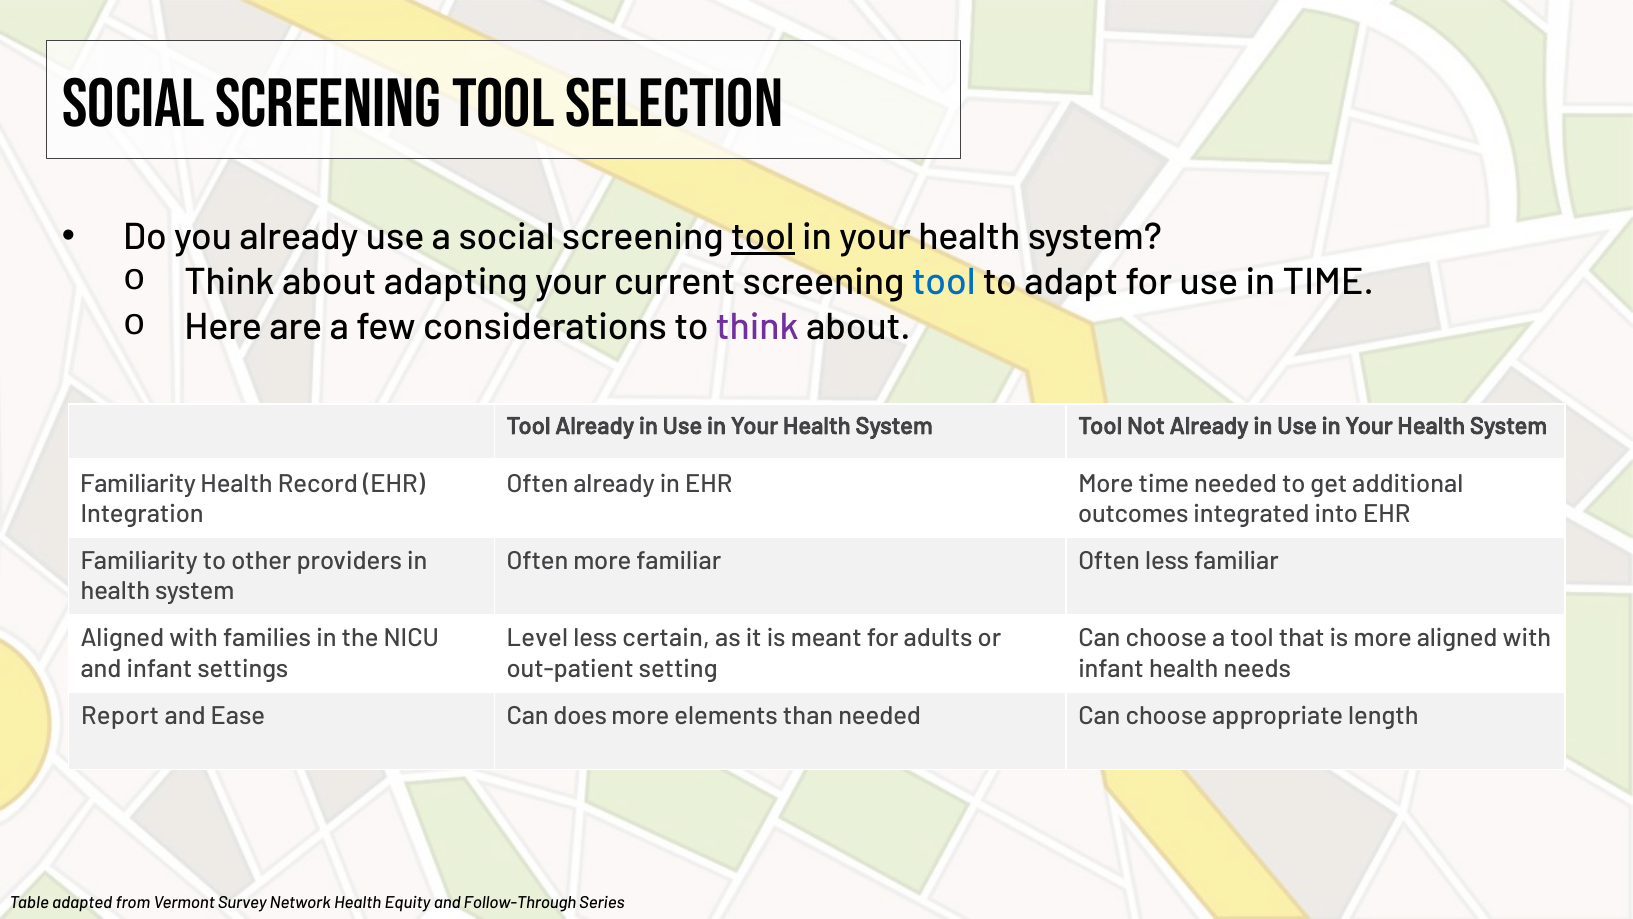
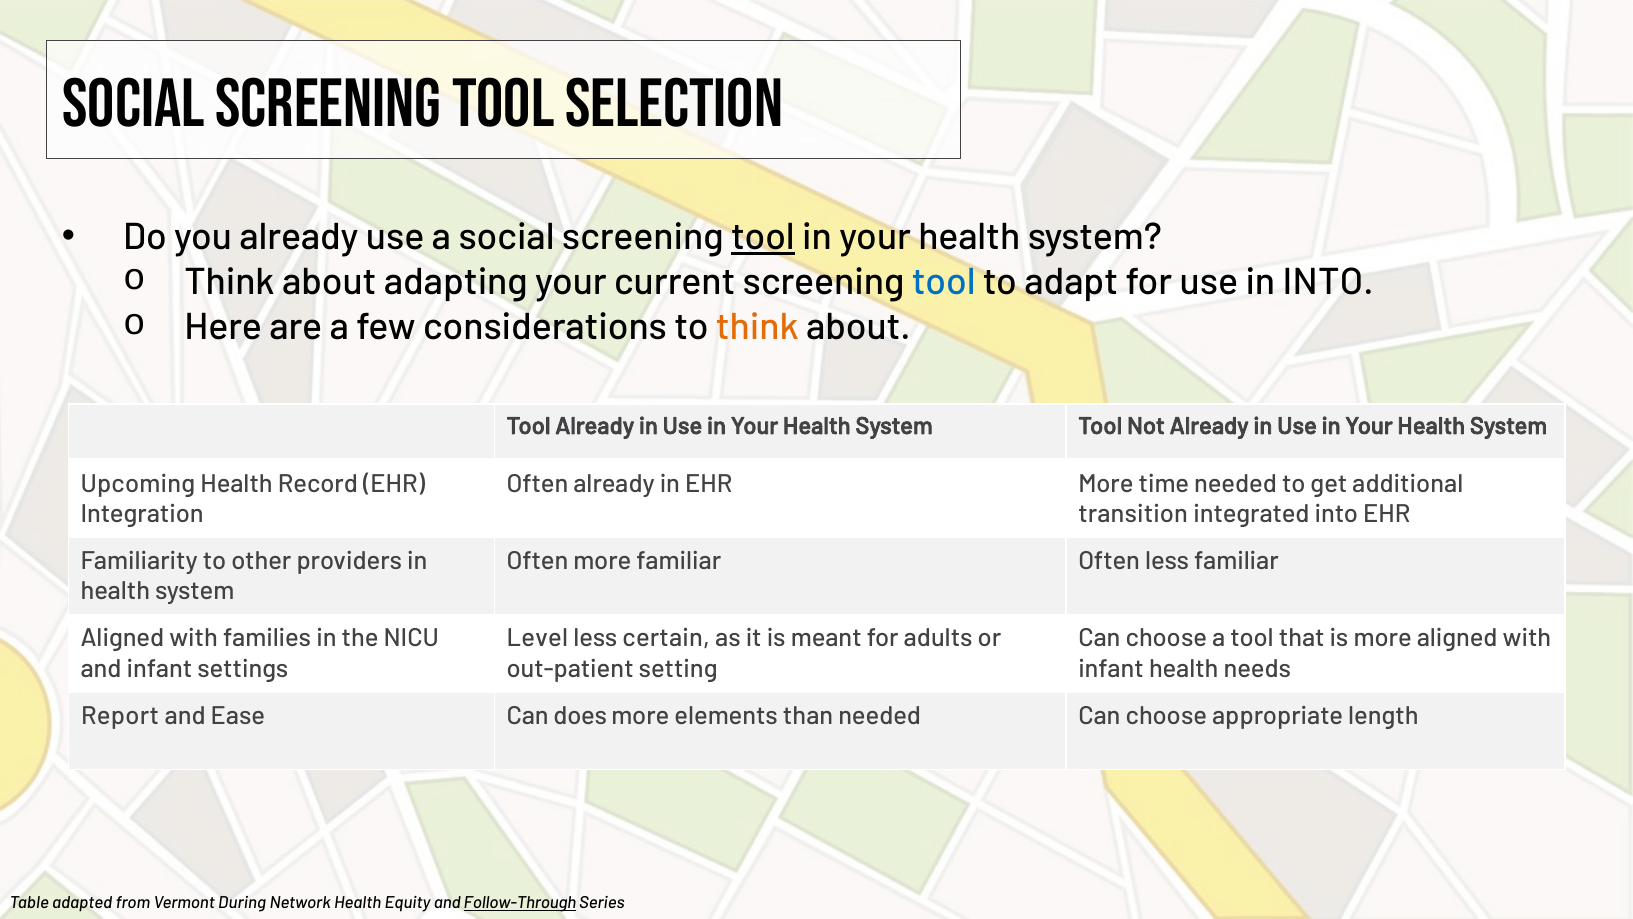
in TIME: TIME -> INTO (1328, 282)
think colour: purple -> orange (757, 327)
Familiarity: Familiarity -> Upcoming (138, 483)
outcomes: outcomes -> transition (1133, 514)
Survey: Survey -> During (242, 903)
Follow-Through underline: none -> present (520, 903)
